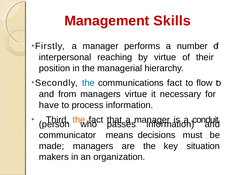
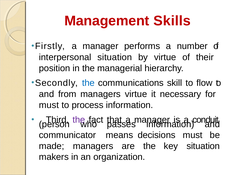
interpersonal reaching: reaching -> situation (115, 57)
communications fact: fact -> skill (175, 83)
have: have -> must (49, 105)
the colour: orange -> purple (79, 120)
